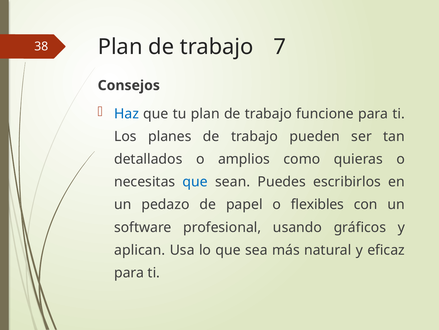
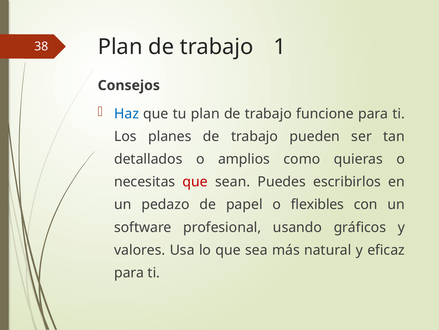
7: 7 -> 1 (280, 47)
que colour: blue -> red (195, 182)
aplican: aplican -> valores (140, 250)
